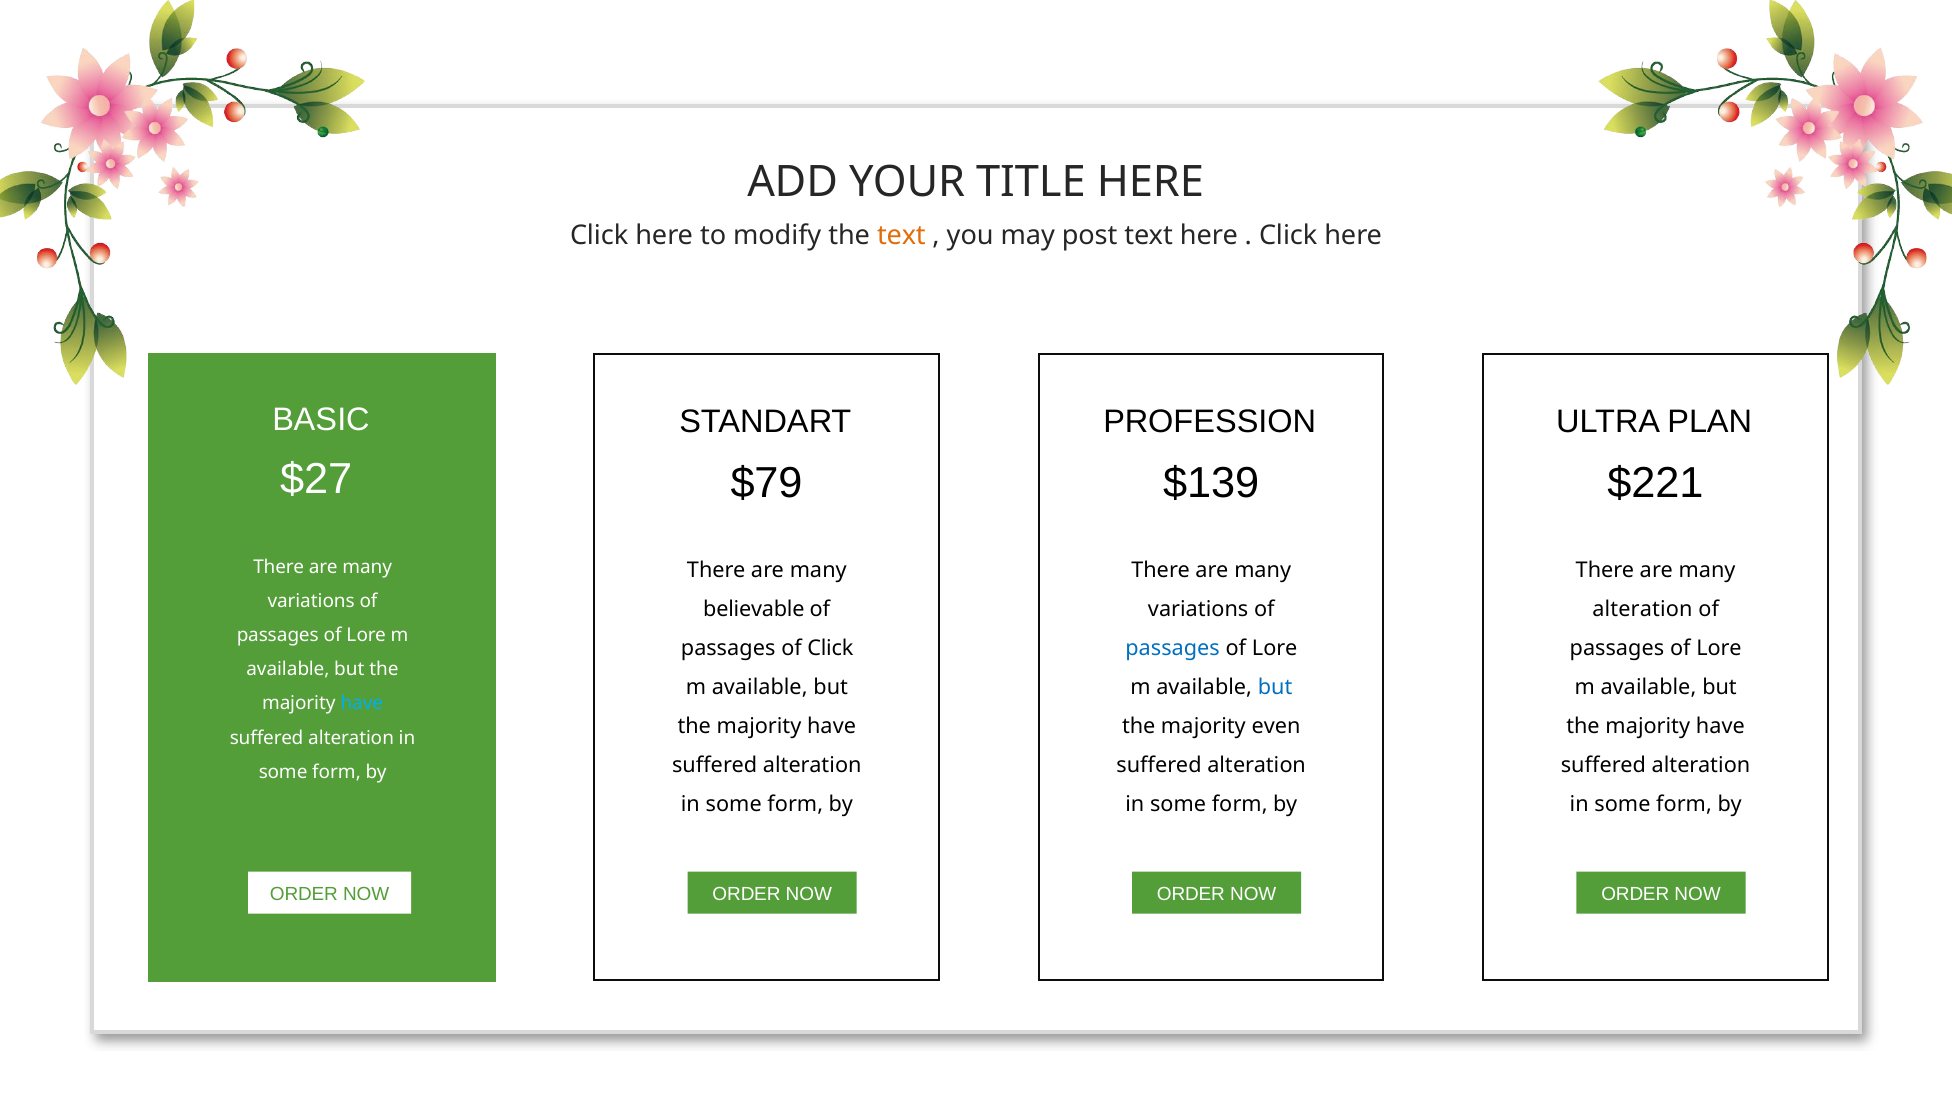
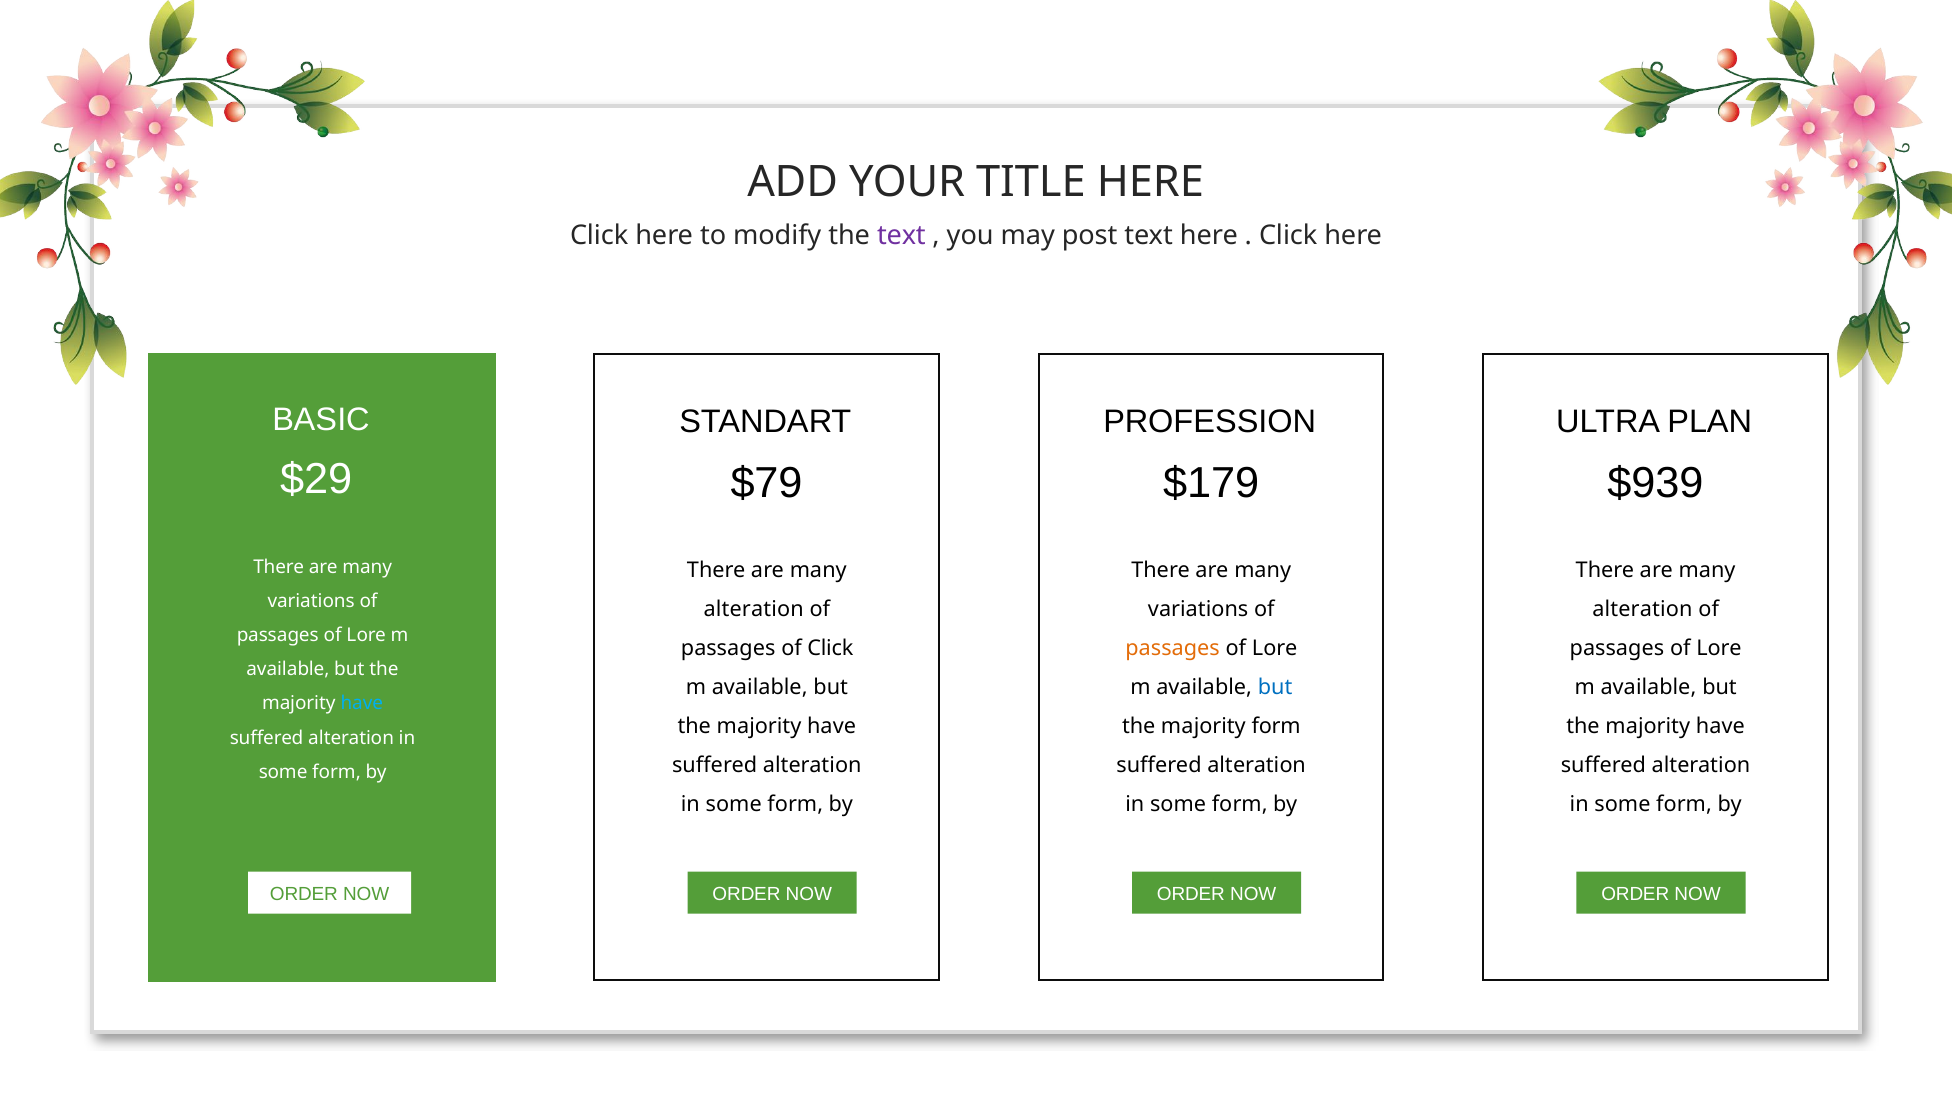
text colour: orange -> purple (901, 235)
$27: $27 -> $29 (316, 479)
$139: $139 -> $179 (1211, 484)
$221: $221 -> $939 (1656, 484)
believable: believable -> alteration (754, 610)
passages colour: blue -> orange (1173, 649)
majority even: even -> form (1276, 727)
